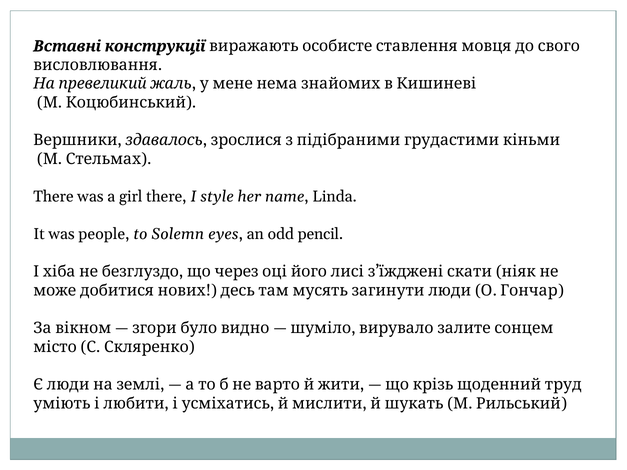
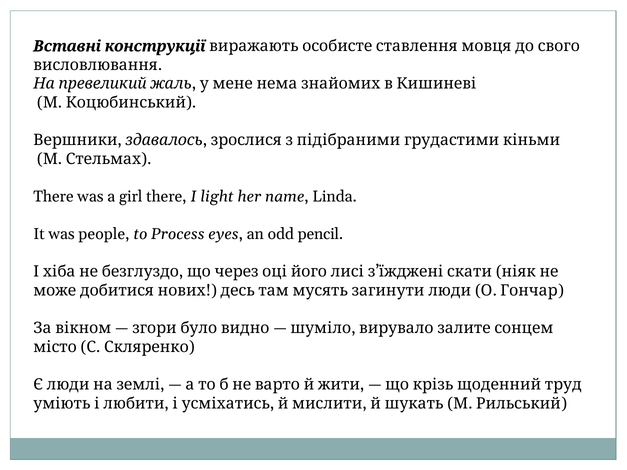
style: style -> light (217, 197)
Solemn: Solemn -> Process (178, 234)
